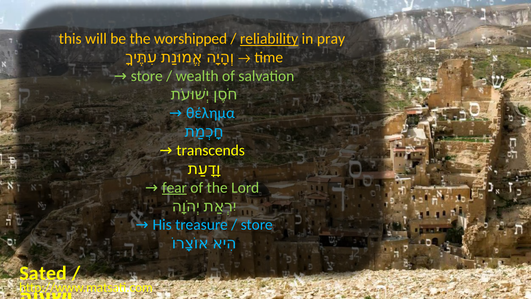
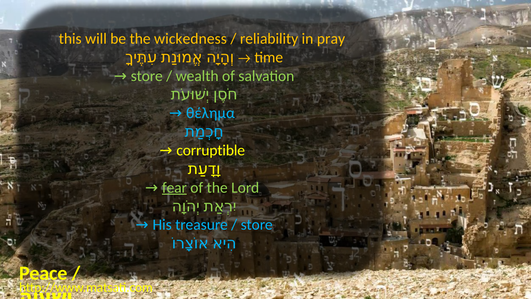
worshipped: worshipped -> wickedness (190, 39)
reliability underline: present -> none (269, 39)
transcends: transcends -> corruptible (211, 150)
Sated: Sated -> Peace (43, 273)
